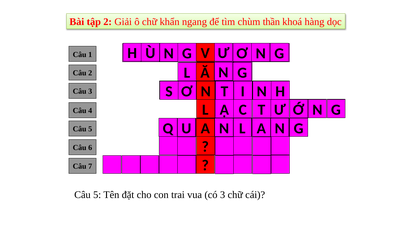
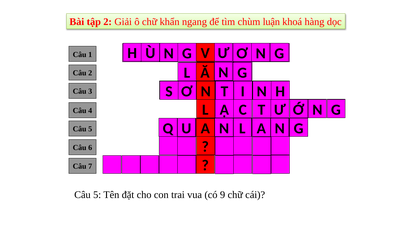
thần: thần -> luận (271, 22)
có 3: 3 -> 9 (223, 195)
